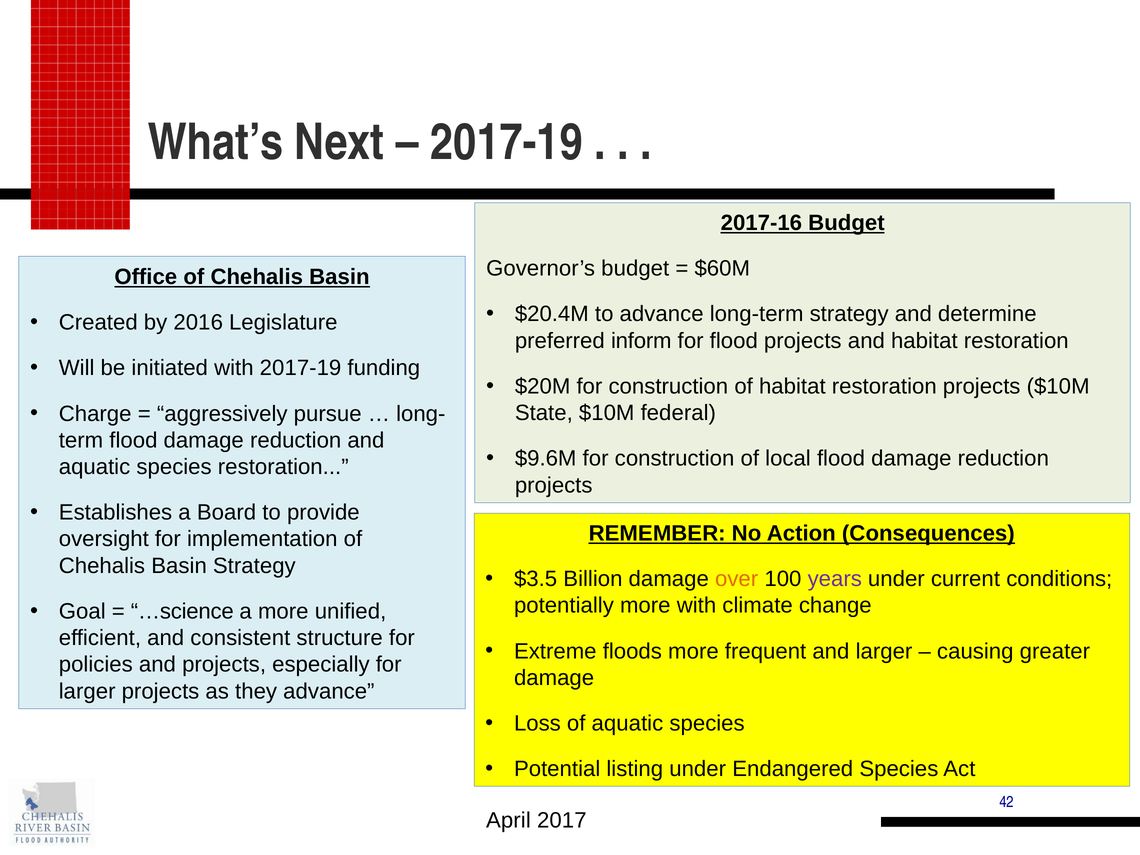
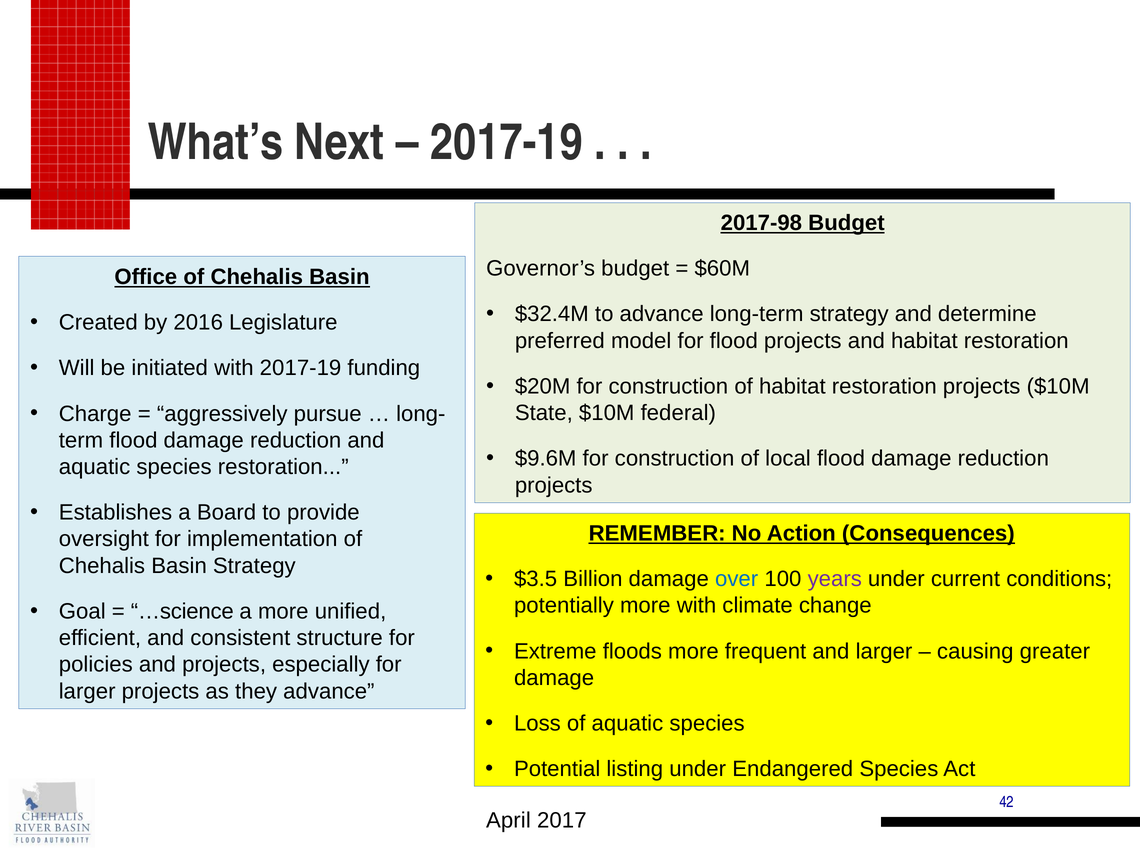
2017-16: 2017-16 -> 2017-98 (761, 223)
$20.4M: $20.4M -> $32.4M (552, 314)
inform: inform -> model (641, 341)
over colour: orange -> blue (737, 579)
